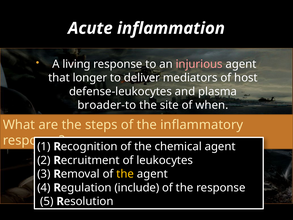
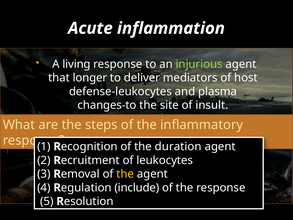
injurious colour: pink -> light green (199, 64)
broader-to: broader-to -> changes-to (107, 105)
when: when -> insult (212, 105)
chemical: chemical -> duration (178, 146)
